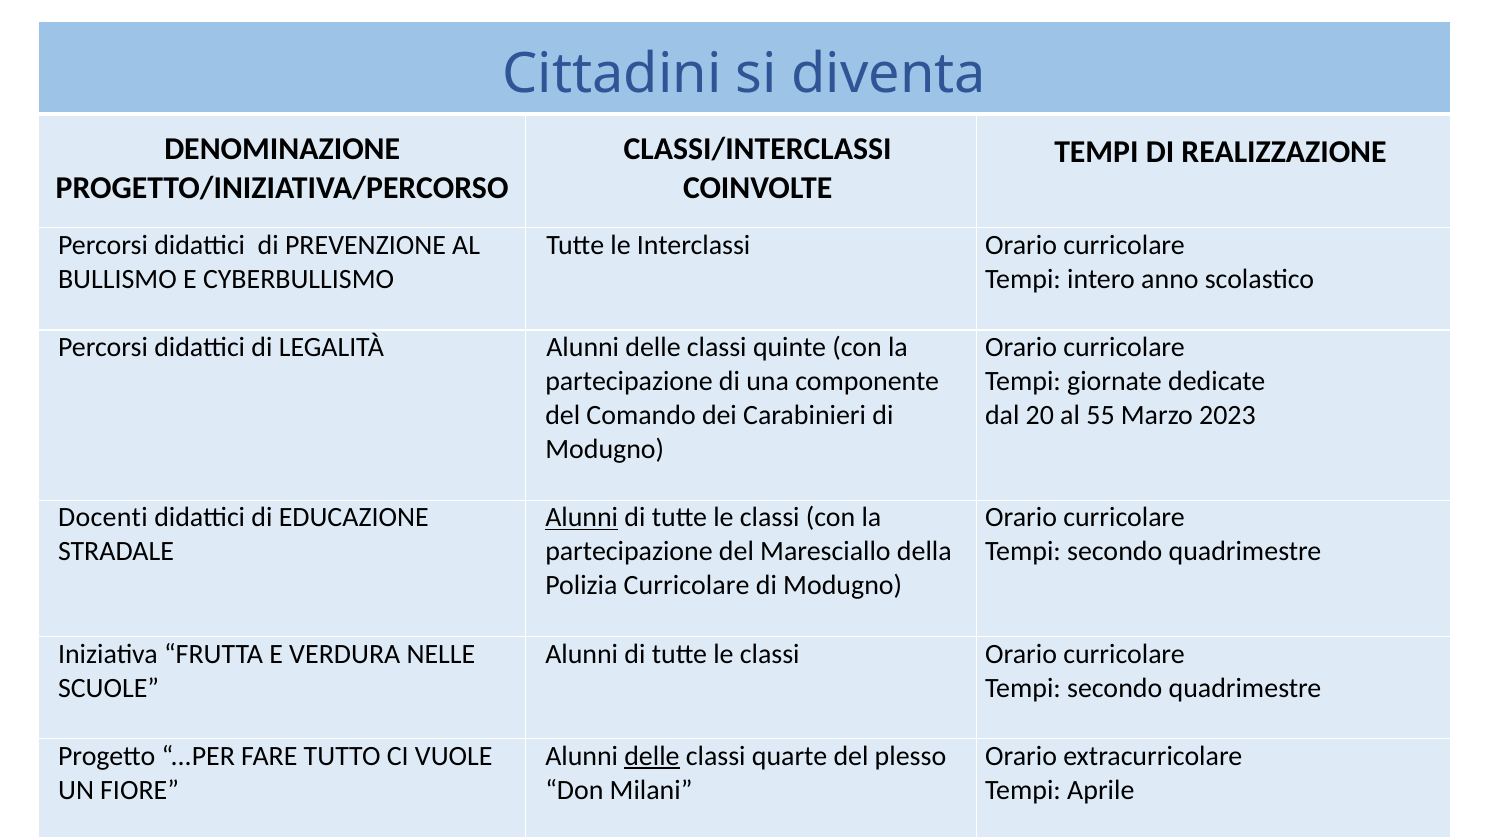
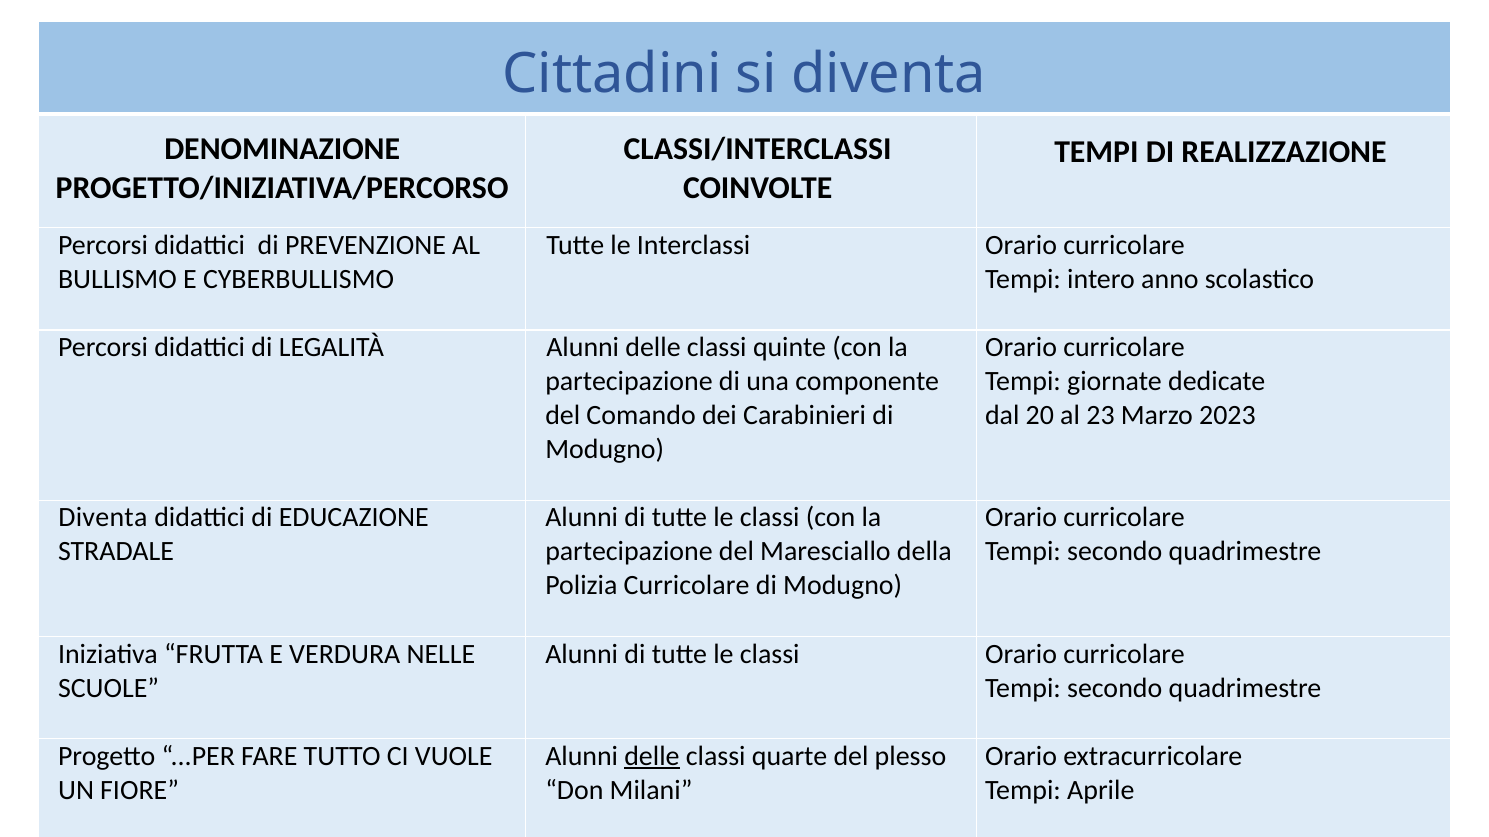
55: 55 -> 23 (1101, 416)
Docenti: Docenti -> Diventa (103, 518)
Alunni underline: present -> none (582, 518)
